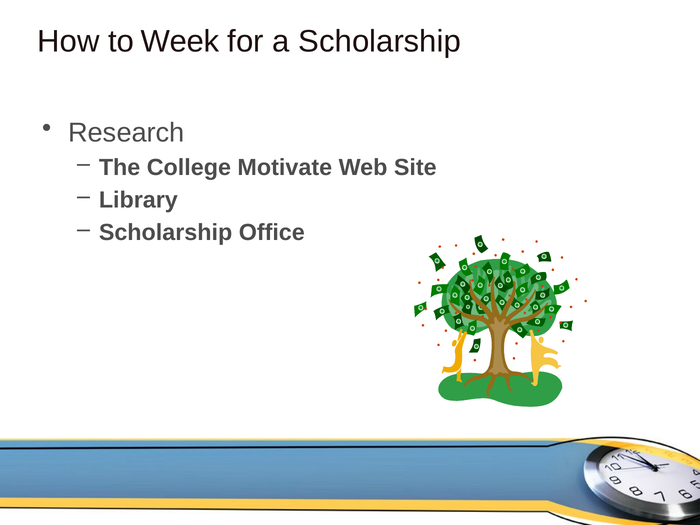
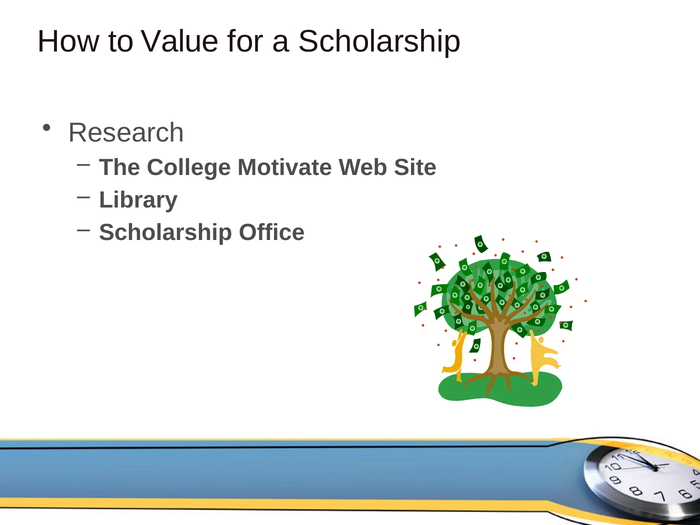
Week: Week -> Value (180, 42)
